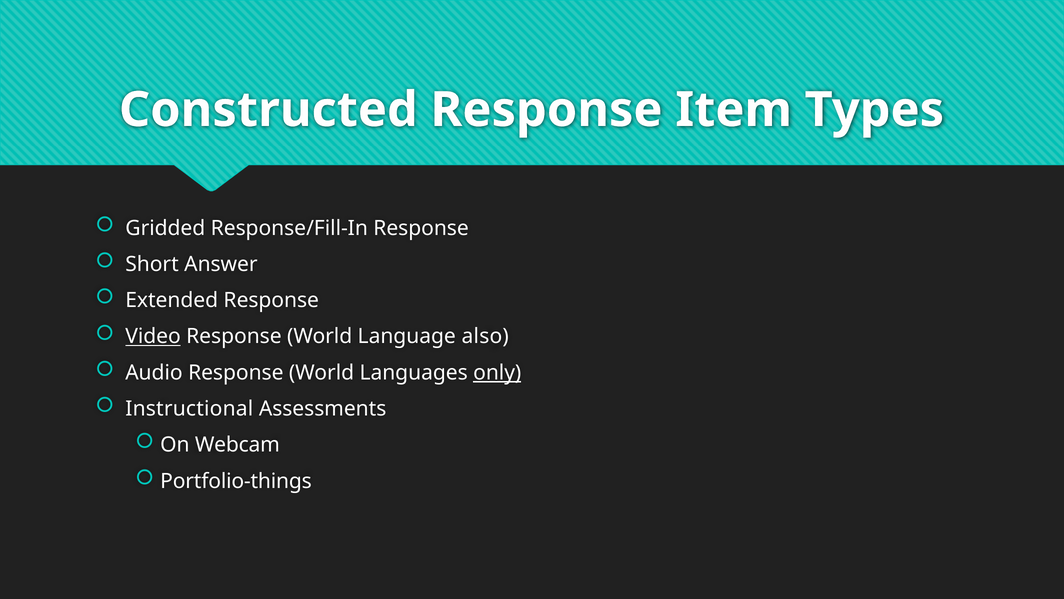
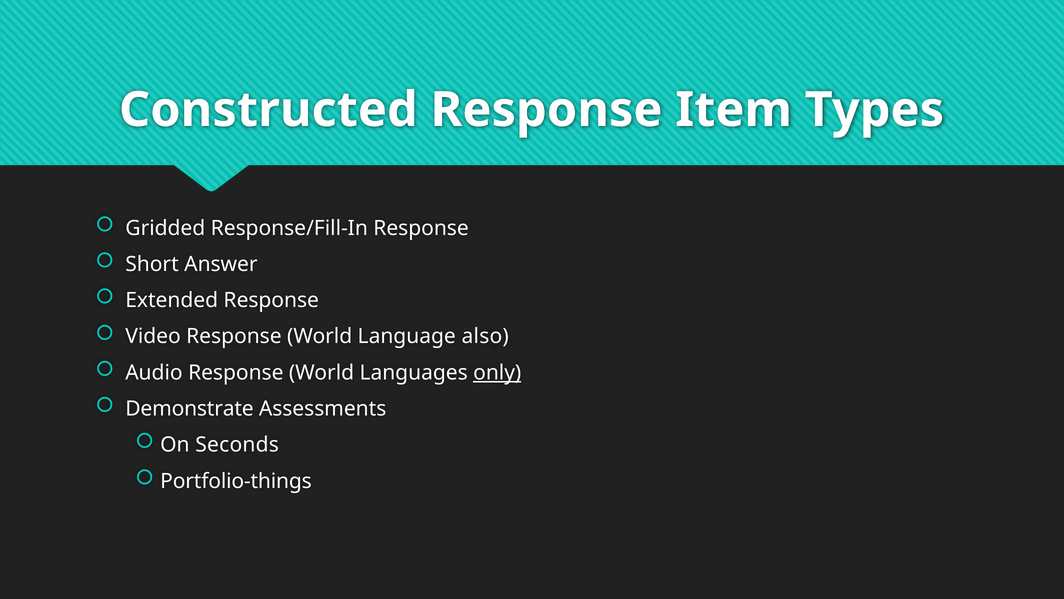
Video underline: present -> none (153, 336)
Instructional: Instructional -> Demonstrate (189, 408)
Webcam: Webcam -> Seconds (237, 445)
